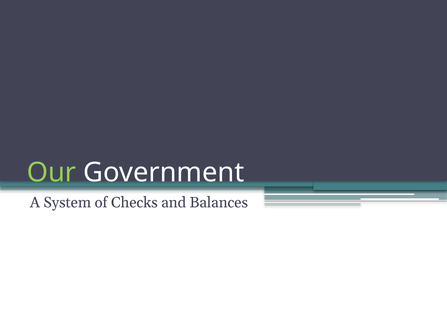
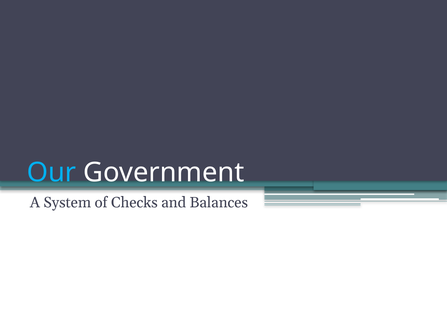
Our colour: light green -> light blue (51, 173)
